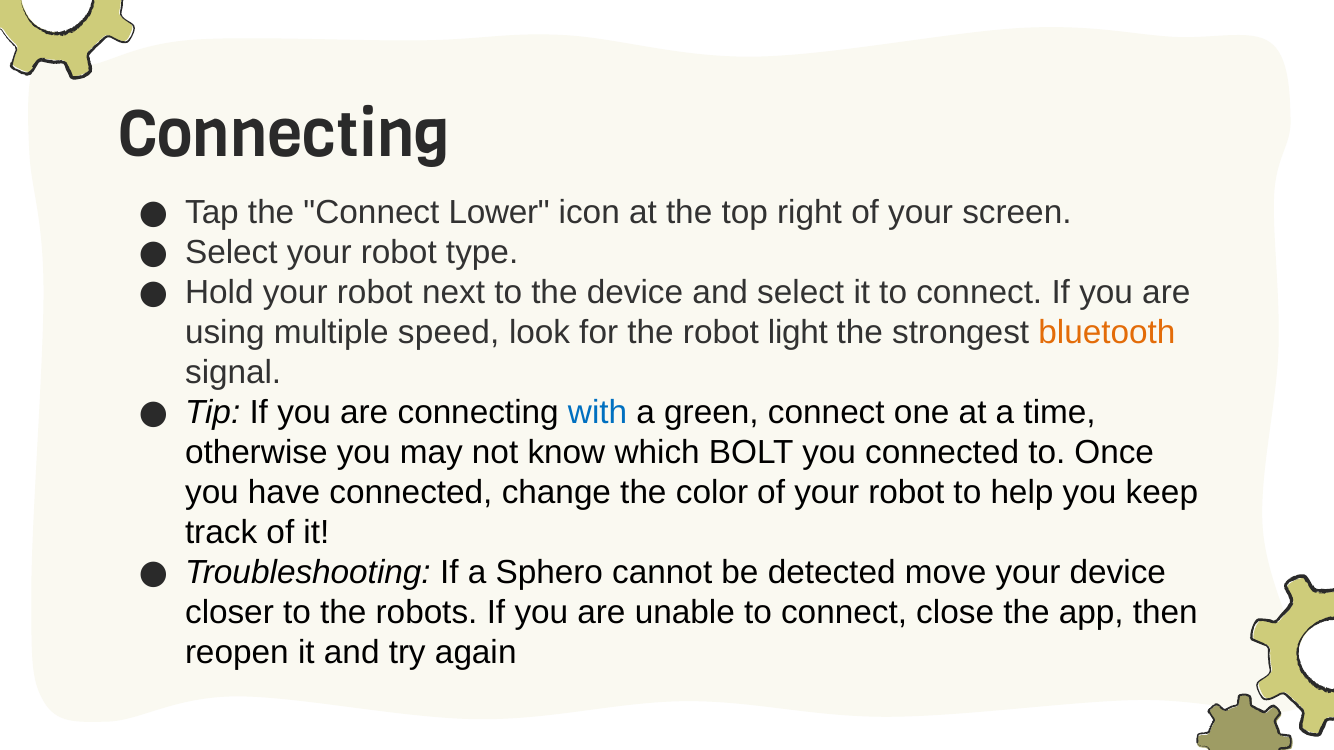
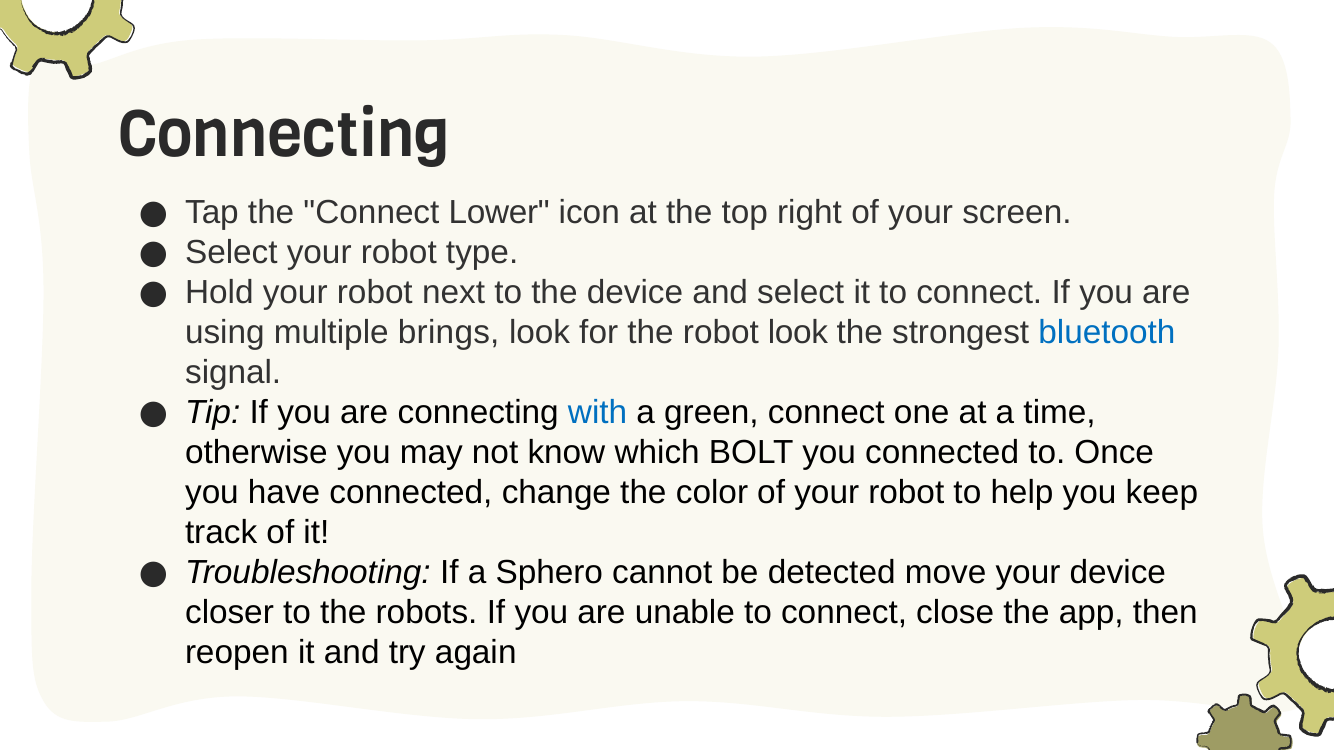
speed: speed -> brings (449, 333)
robot light: light -> look (798, 333)
bluetooth colour: orange -> blue (1107, 333)
